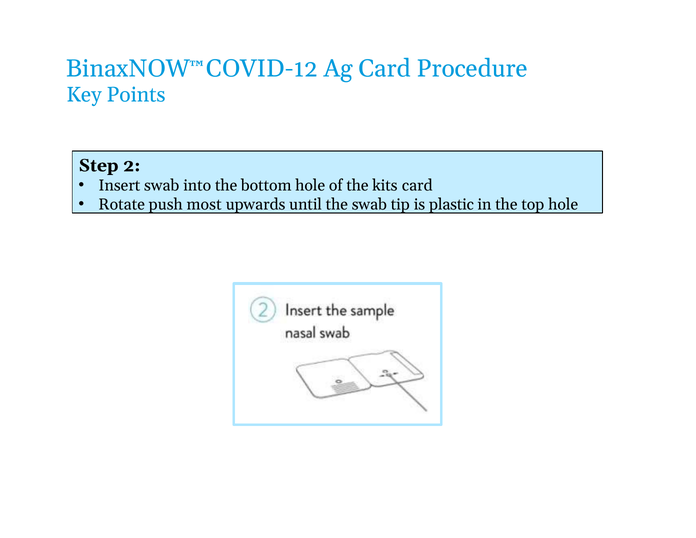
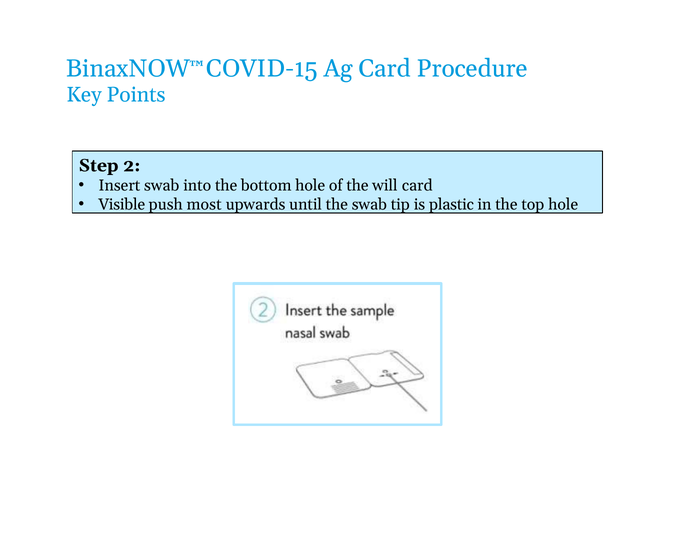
COVID-12: COVID-12 -> COVID-15 (262, 69)
kits: kits -> will (385, 185)
Rotate: Rotate -> Visible (122, 204)
